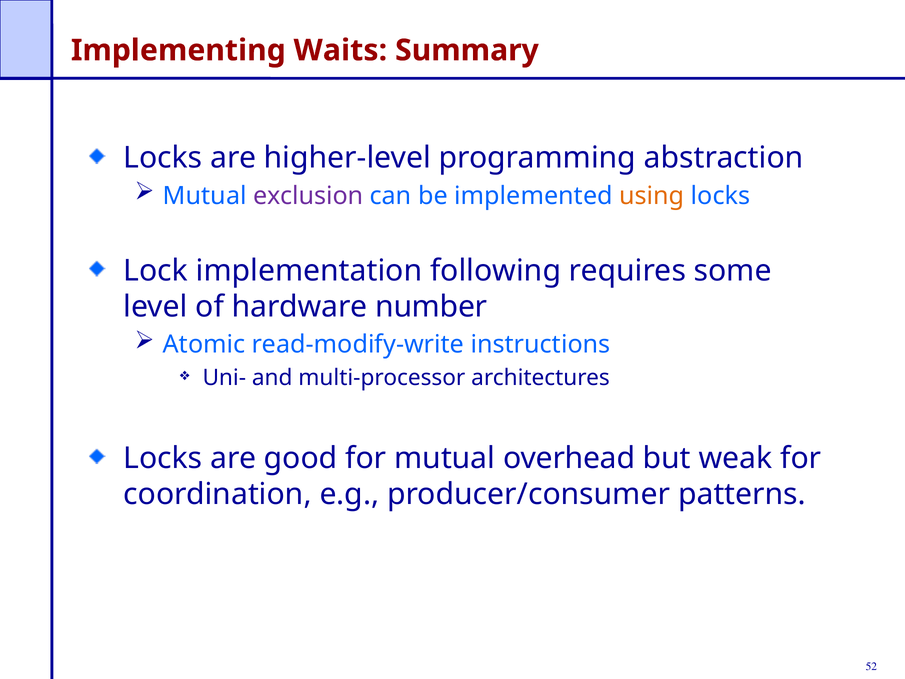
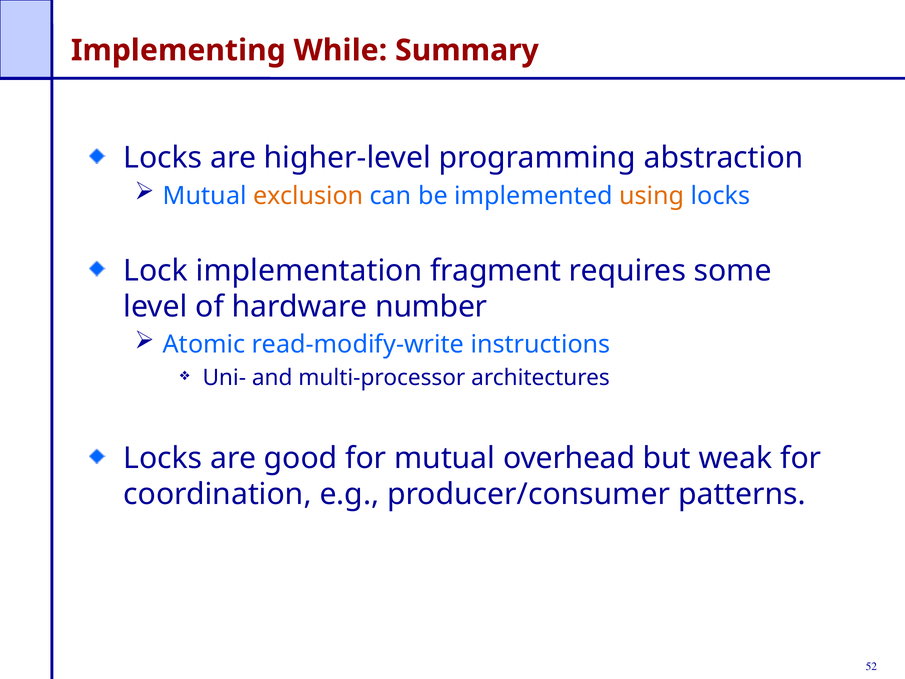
Waits: Waits -> While (340, 50)
exclusion colour: purple -> orange (308, 196)
following: following -> fragment (496, 270)
